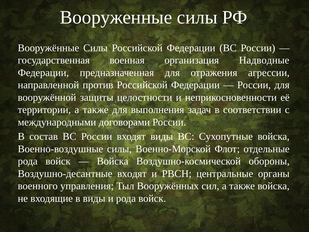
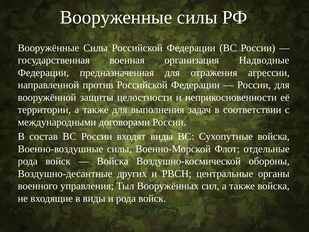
Воздушно-десантные входят: входят -> других (132, 174)
